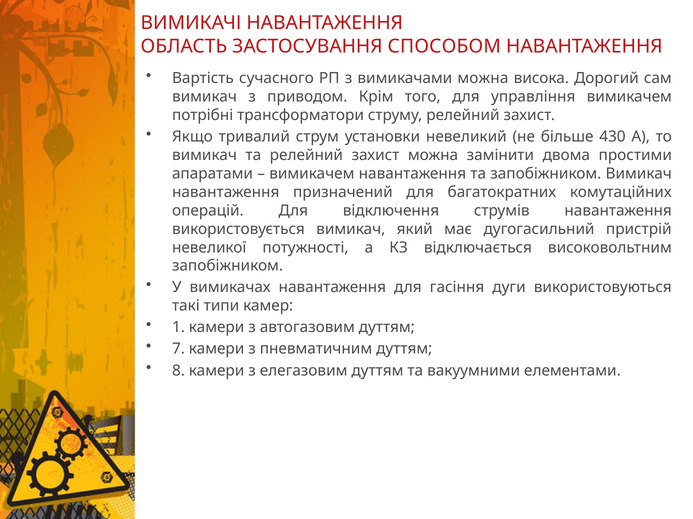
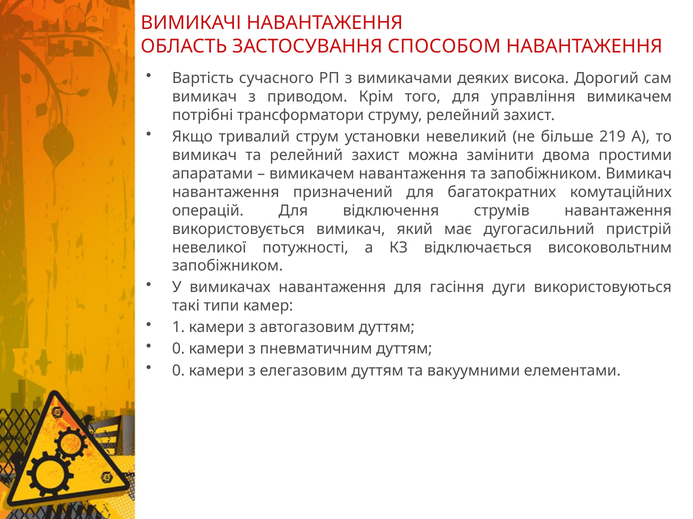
вимикачами можна: можна -> деяких (483, 78)
430: 430 -> 219 (612, 137)
7: 7 -> 0 (179, 349)
8: 8 -> 0 (179, 371)
